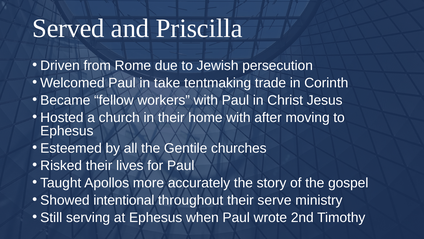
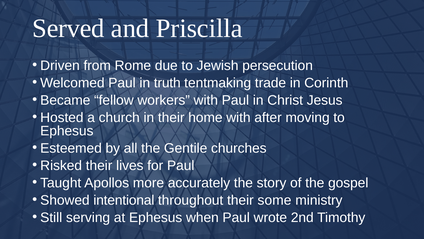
take: take -> truth (167, 83)
serve: serve -> some (274, 200)
